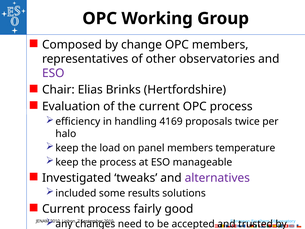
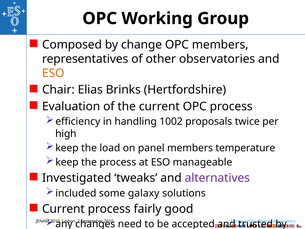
ESO colour: purple -> orange (53, 73)
4169: 4169 -> 1002 (171, 121)
halo: halo -> high (66, 134)
results: results -> galaxy (144, 193)
